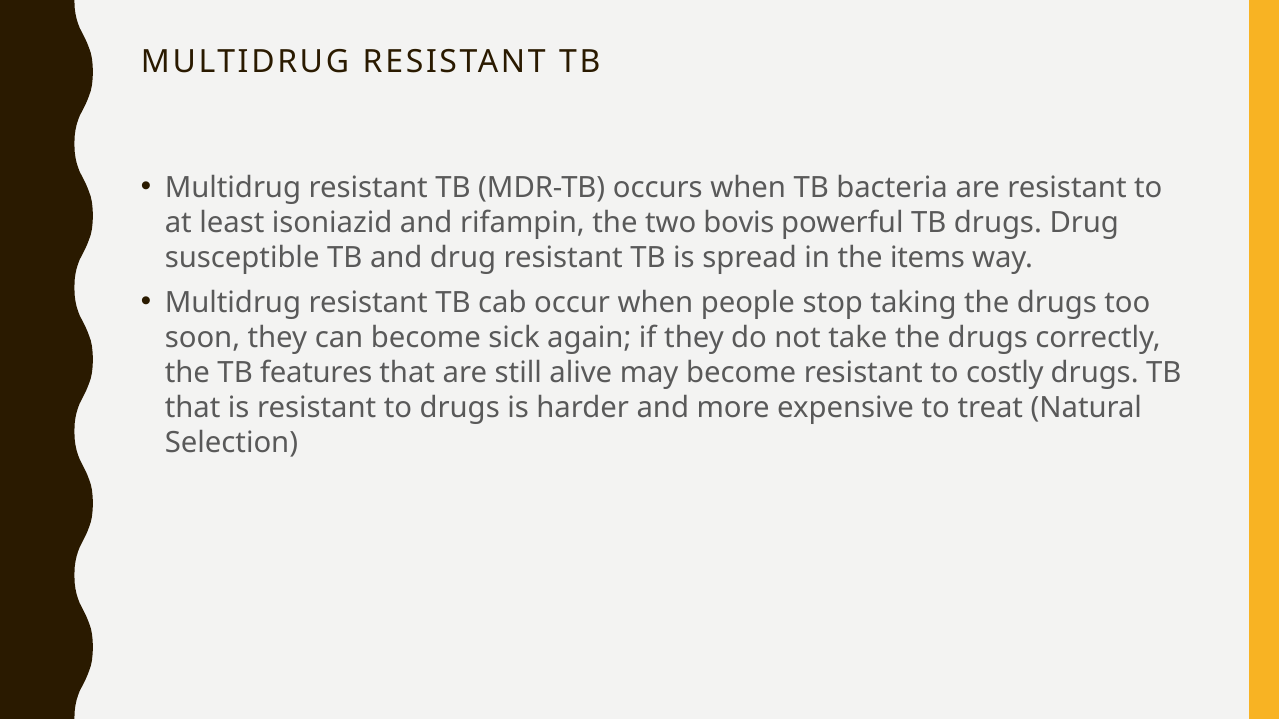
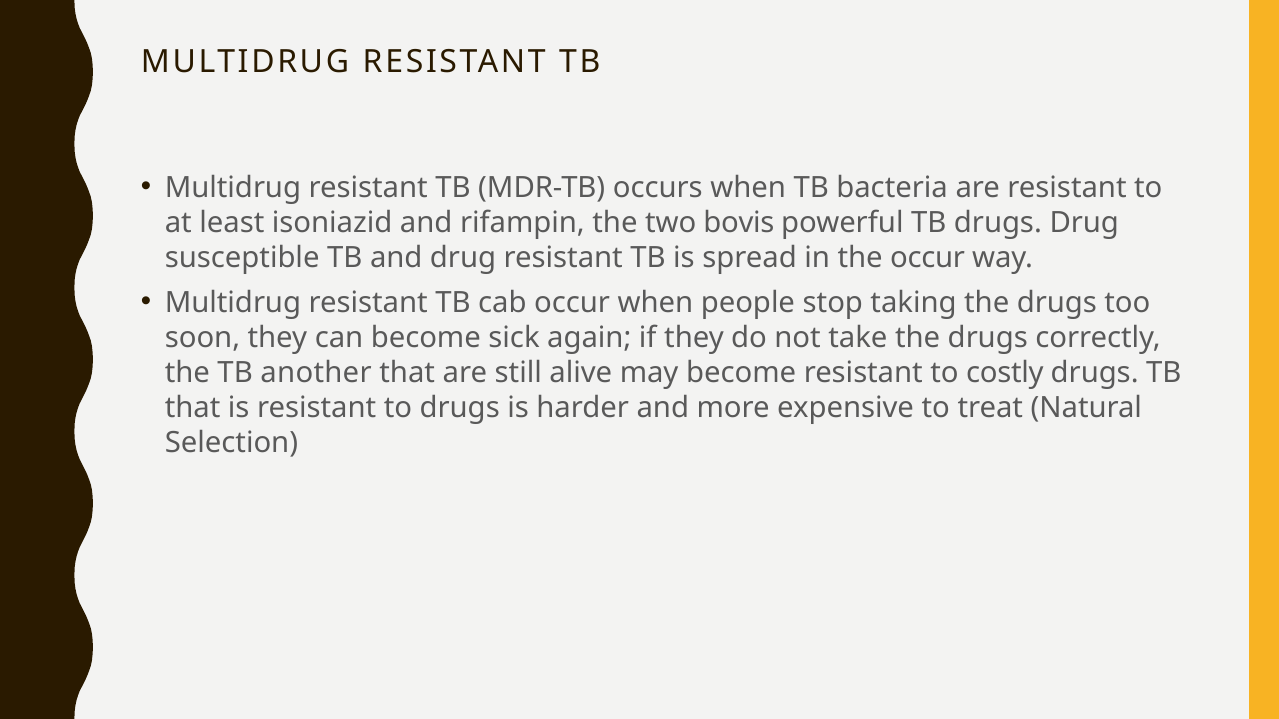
the items: items -> occur (928, 258)
features: features -> another (316, 373)
